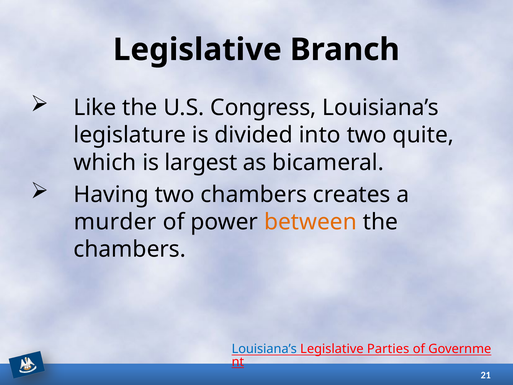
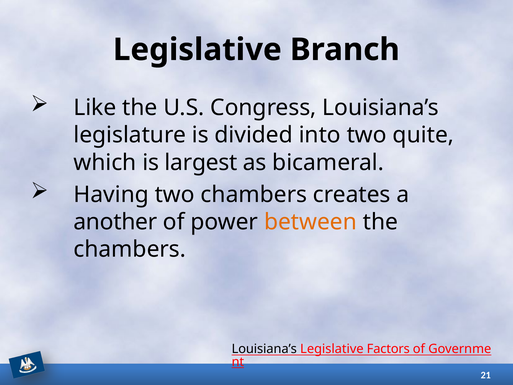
murder: murder -> another (115, 222)
Louisiana’s colour: blue -> black (264, 349)
Parties: Parties -> Factors (388, 349)
